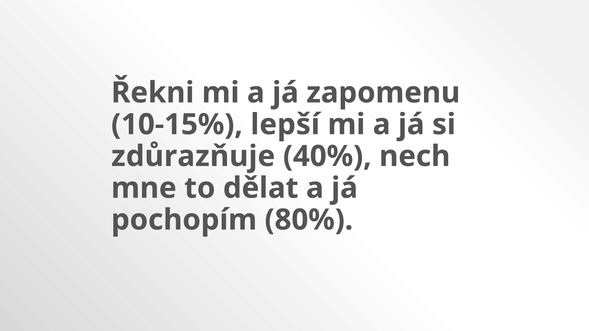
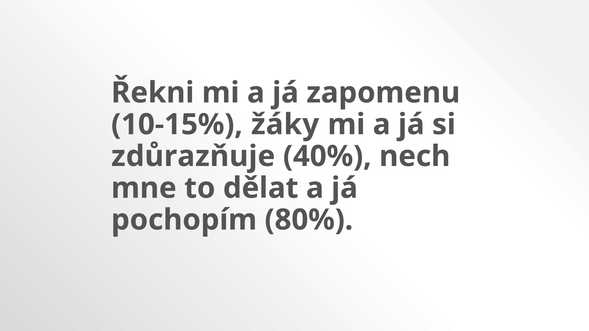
lepší: lepší -> žáky (285, 125)
